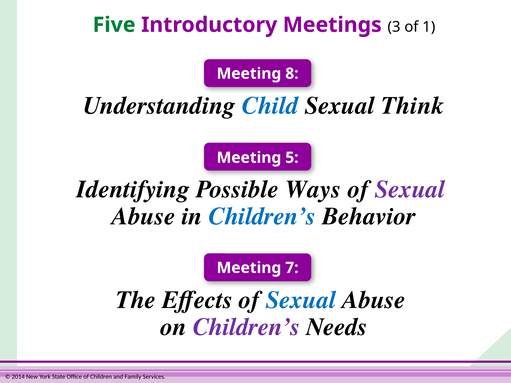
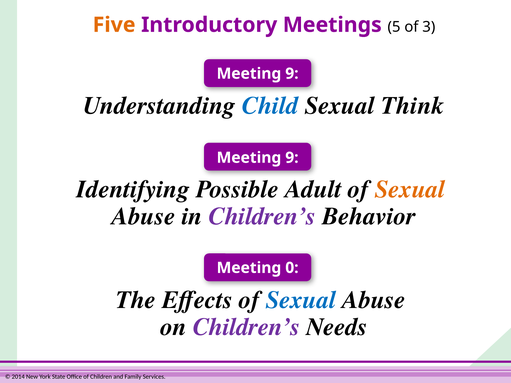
Five colour: green -> orange (114, 25)
3: 3 -> 5 (394, 27)
1: 1 -> 3 (429, 27)
8: 8 -> 9 (292, 74)
5: 5 -> 9 (292, 158)
Ways: Ways -> Adult (313, 190)
Sexual colour: purple -> orange (410, 190)
Children’s colour: blue -> purple (262, 217)
7: 7 -> 0 (292, 268)
